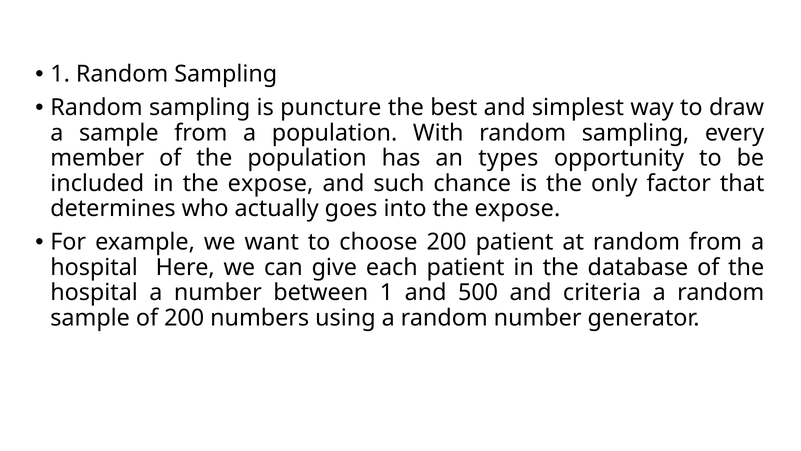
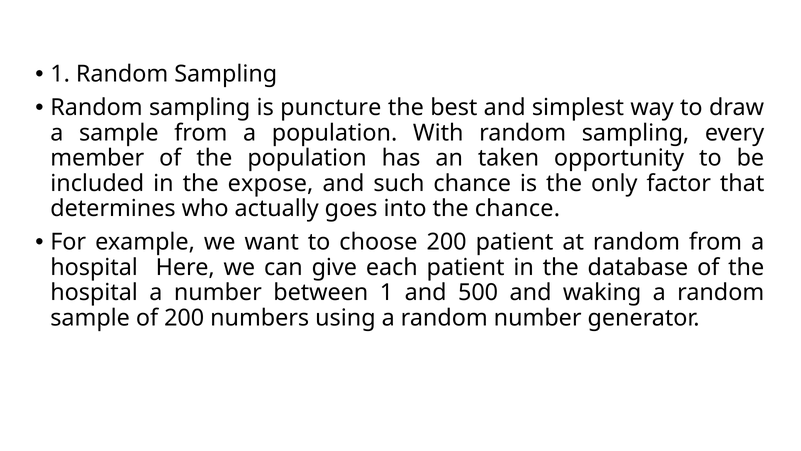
types: types -> taken (509, 158)
into the expose: expose -> chance (517, 208)
criteria: criteria -> waking (602, 292)
